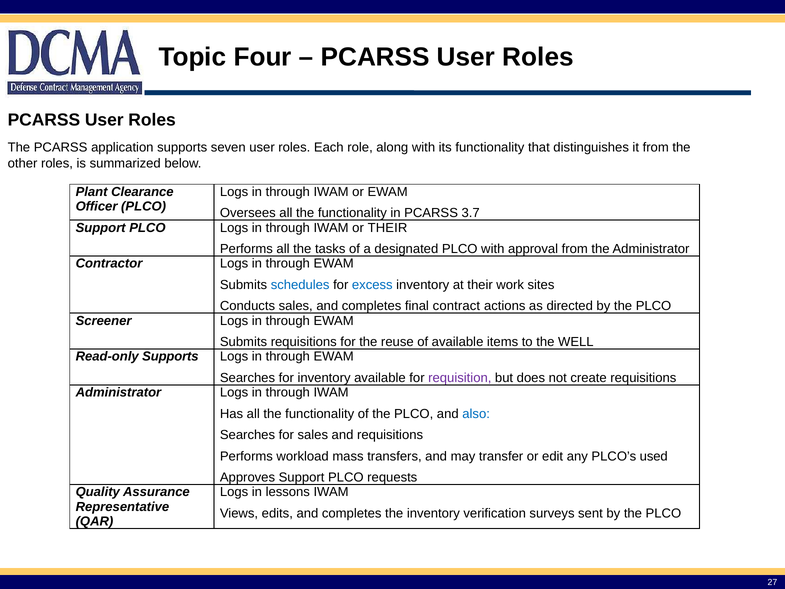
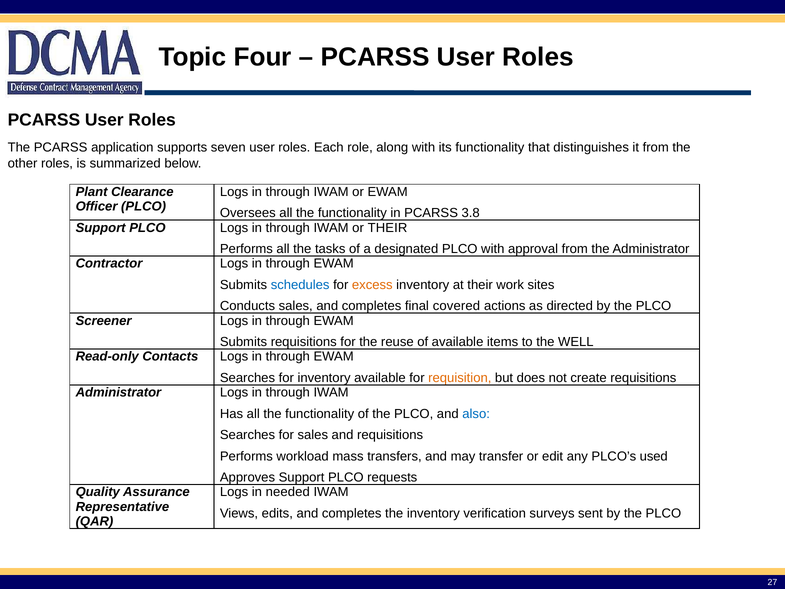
3.7: 3.7 -> 3.8 (471, 213)
excess colour: blue -> orange (372, 285)
contract: contract -> covered (456, 306)
Read-only Supports: Supports -> Contacts (170, 357)
requisition colour: purple -> orange (460, 378)
lessons: lessons -> needed (288, 492)
